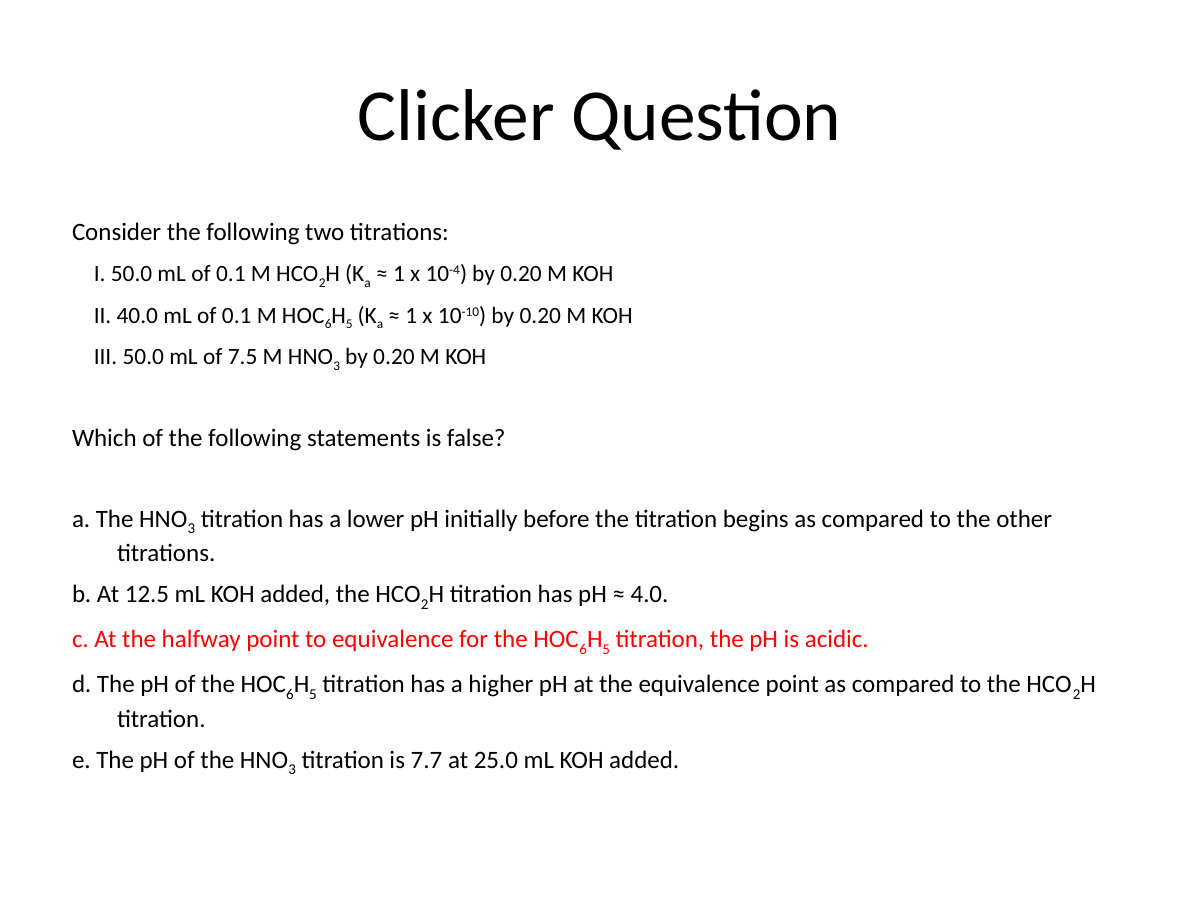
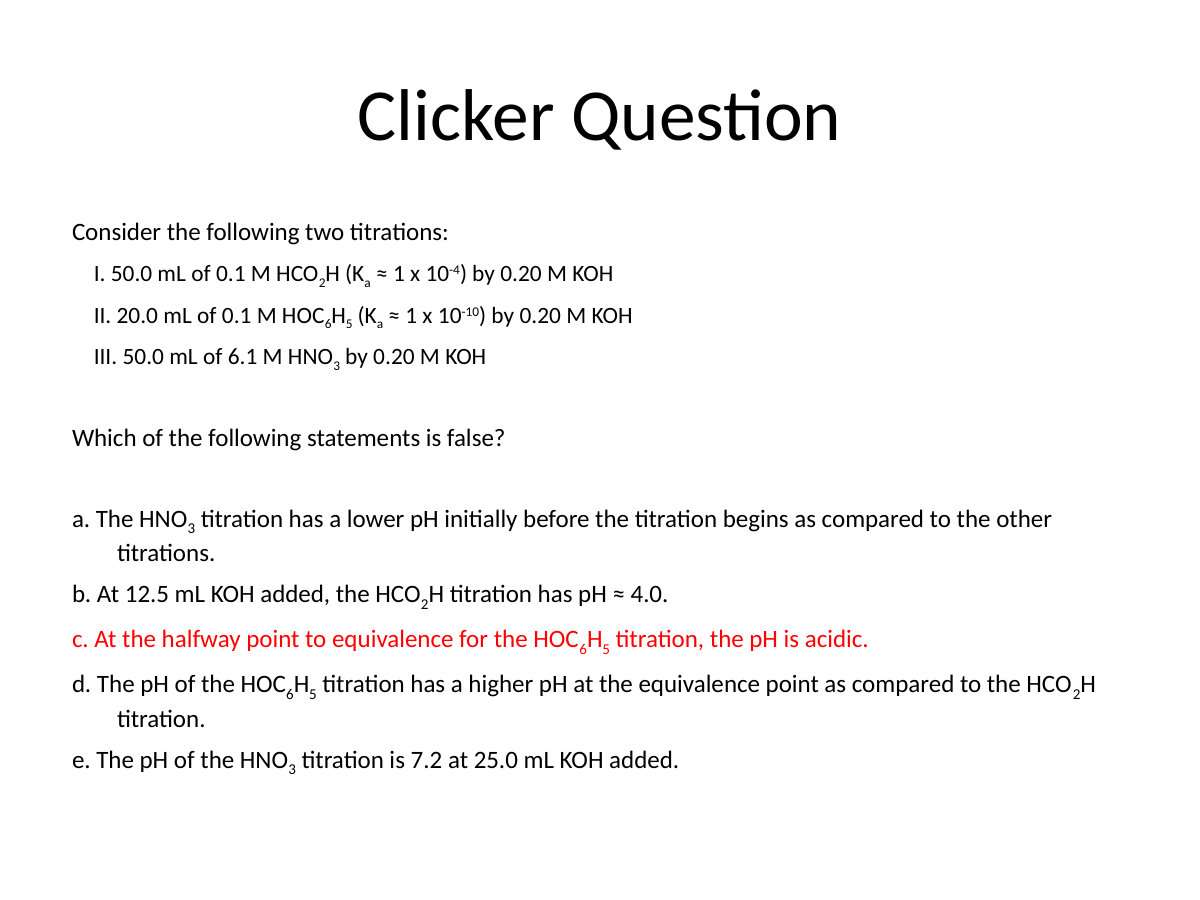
40.0: 40.0 -> 20.0 (137, 315)
7.5: 7.5 -> 6.1 (243, 357)
7.7: 7.7 -> 7.2 (426, 760)
